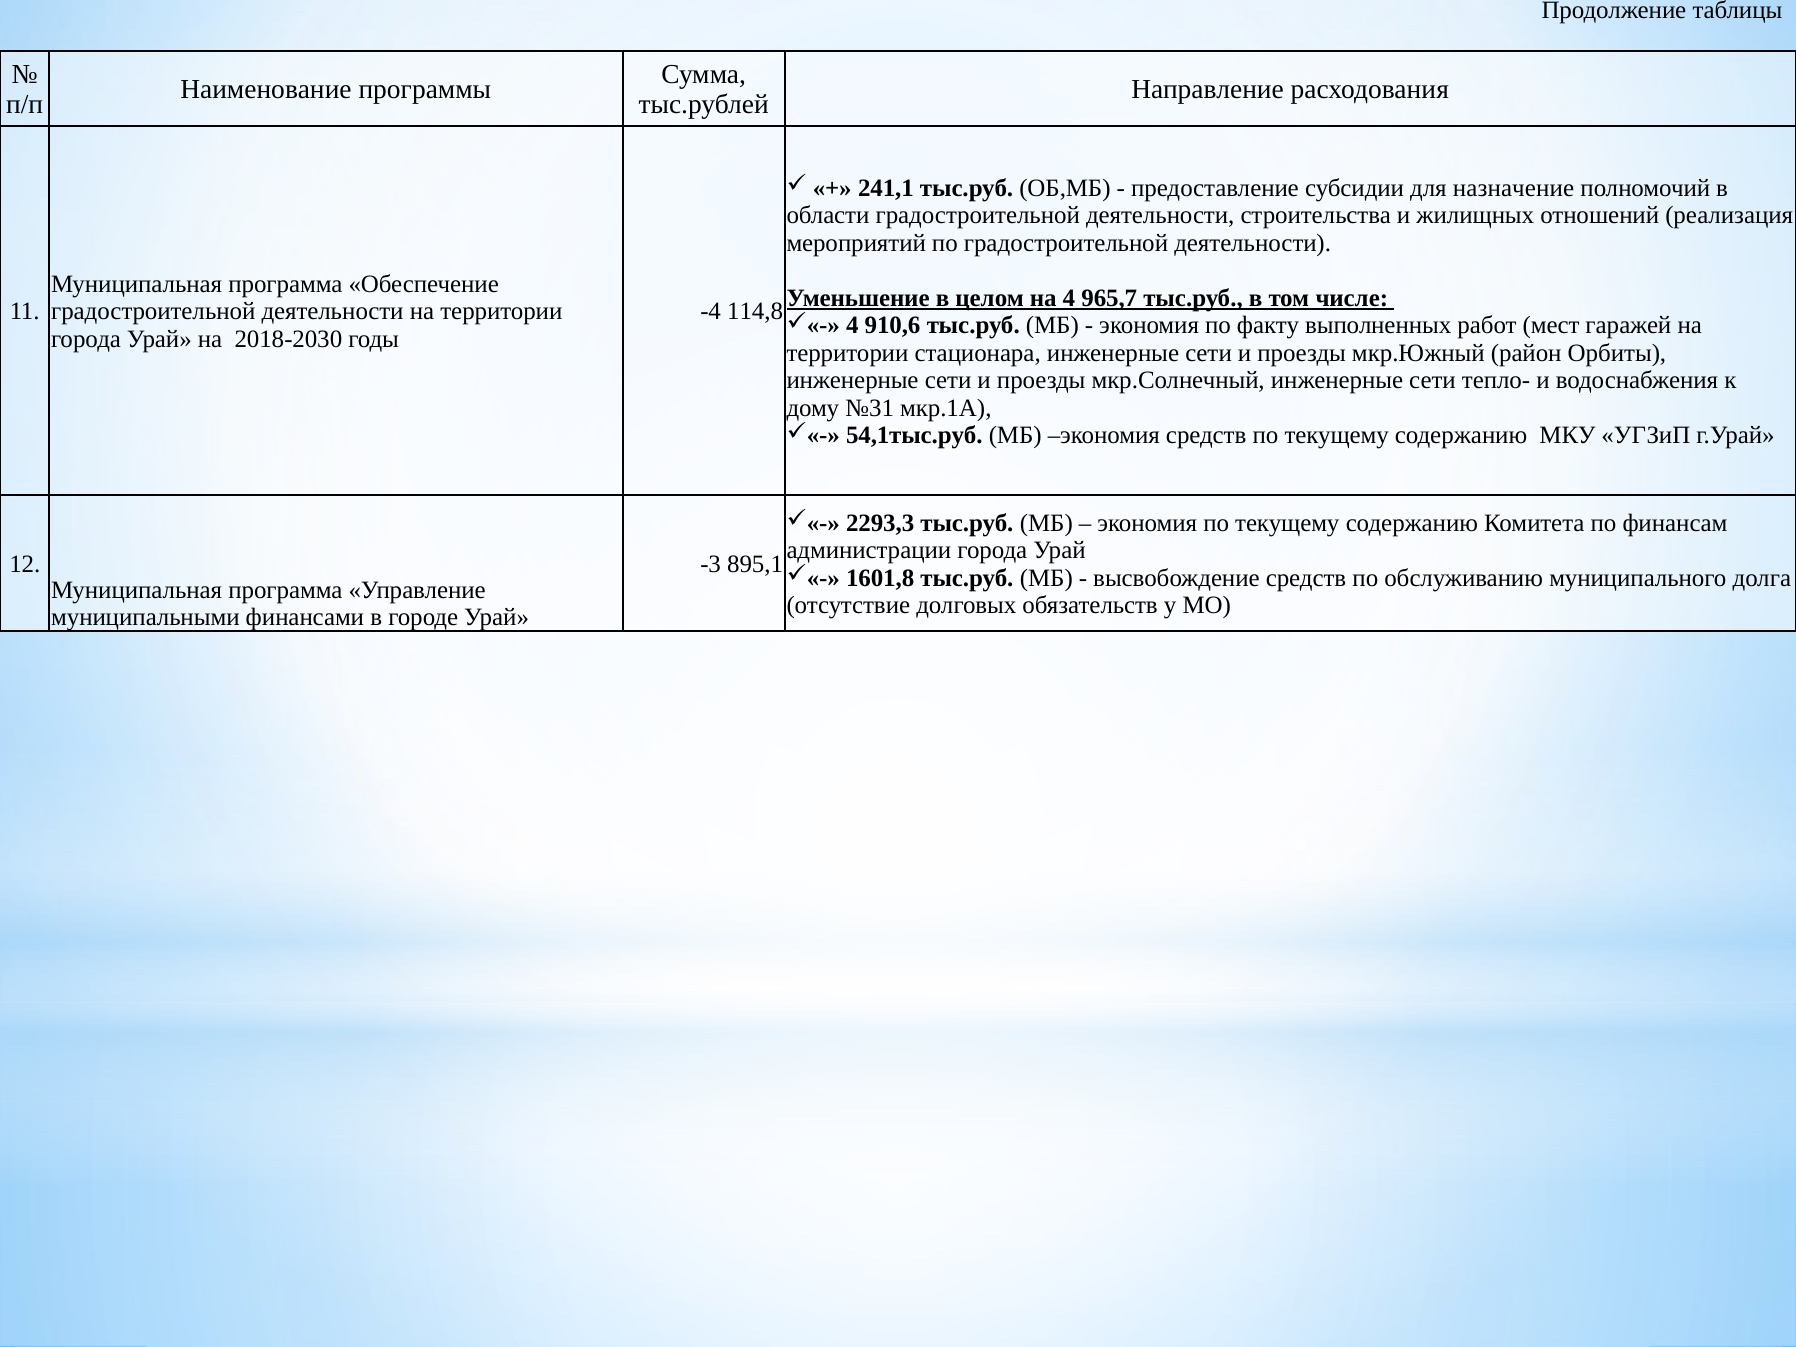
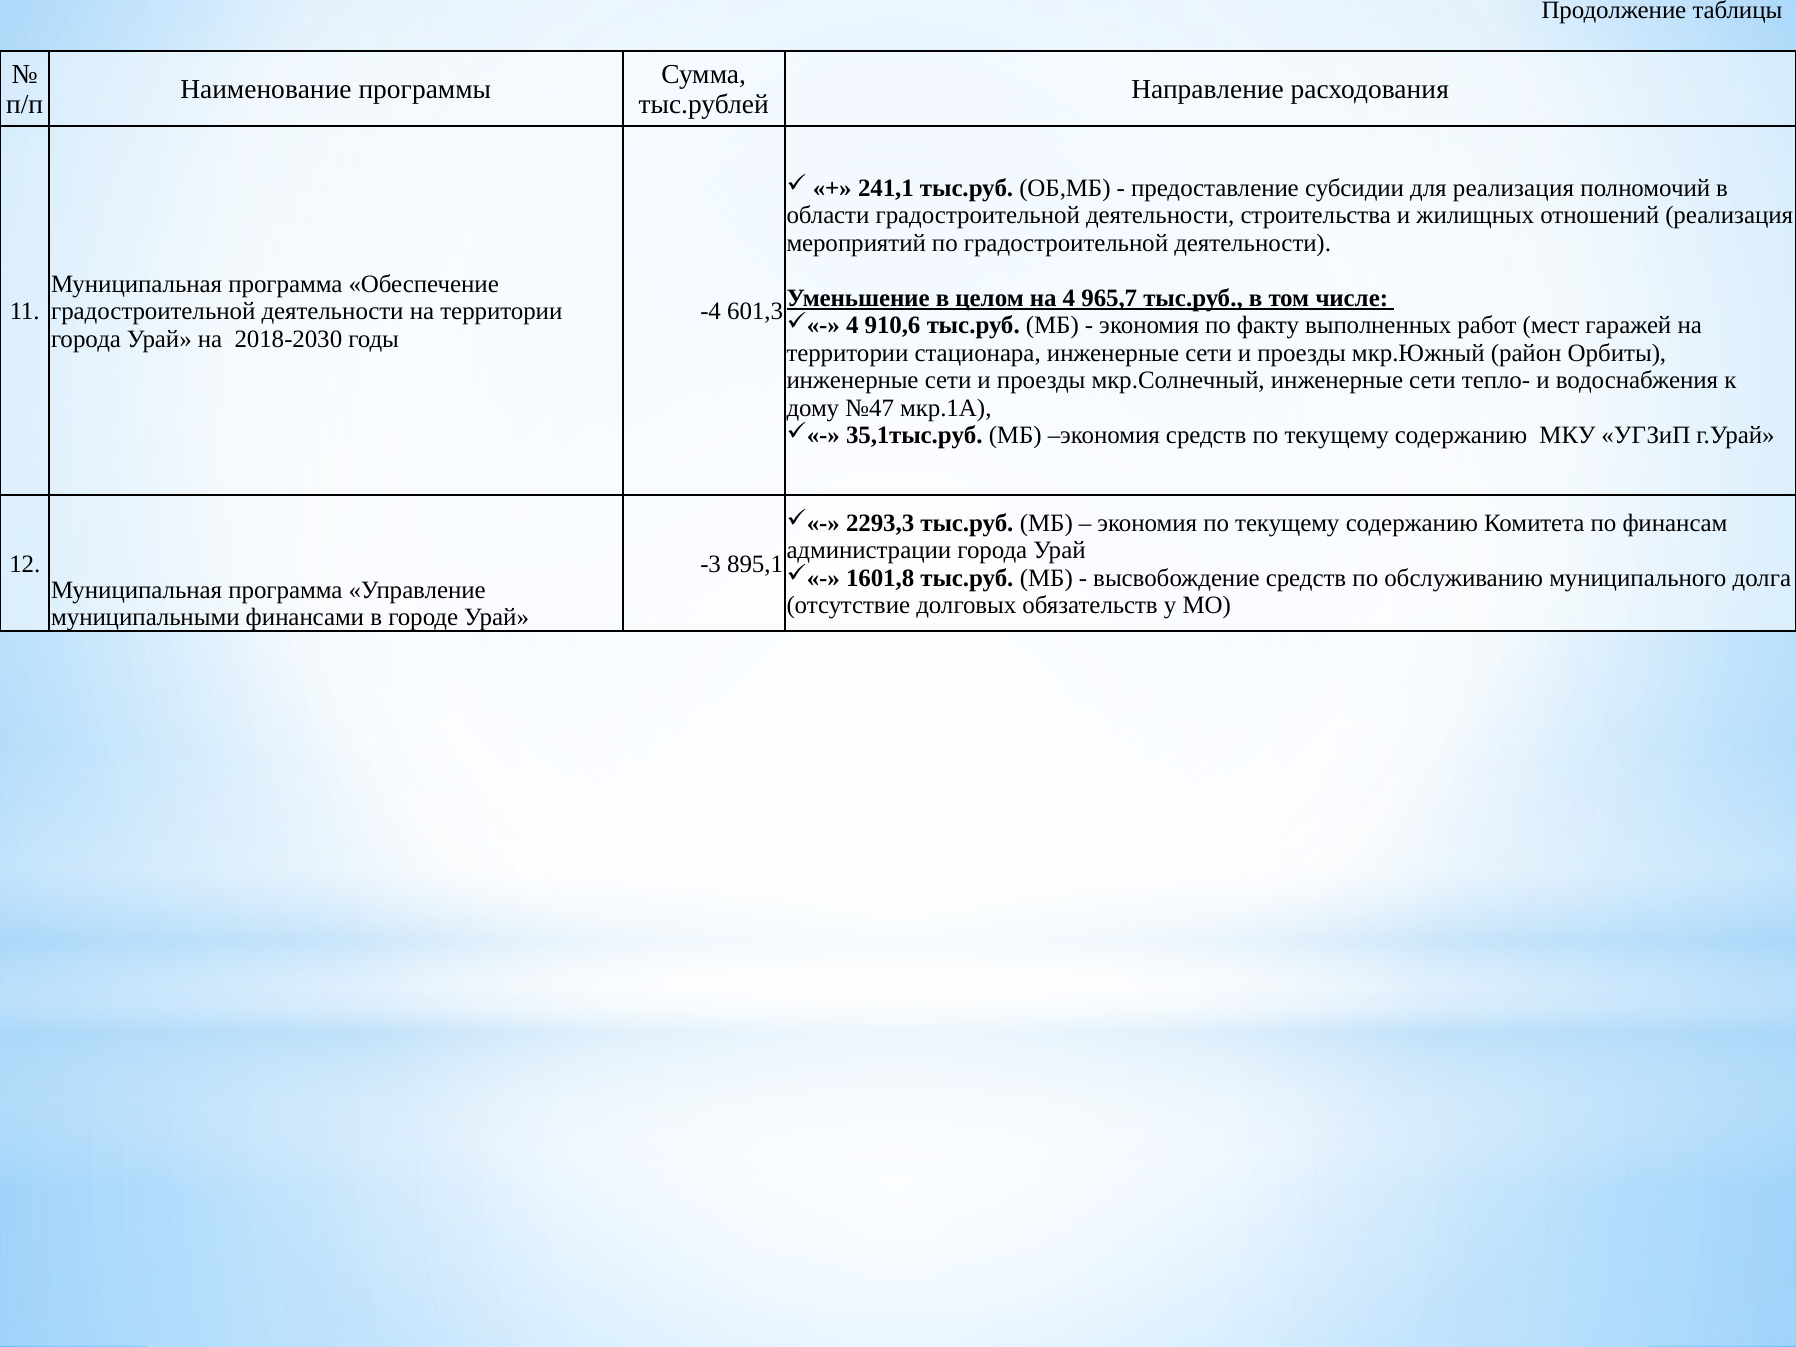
для назначение: назначение -> реализация (1513, 188)
114,8: 114,8 -> 601,3 (755, 312)
№31: №31 -> №47 (870, 408)
54,1тыс.руб: 54,1тыс.руб -> 35,1тыс.руб (914, 435)
